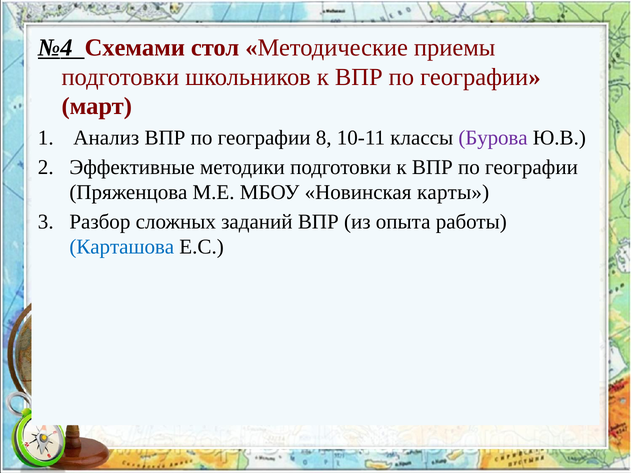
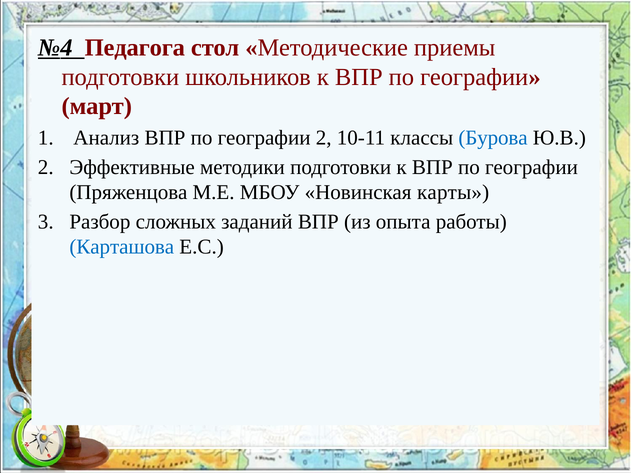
Схемами: Схемами -> Педагога (135, 48)
географии 8: 8 -> 2 (324, 138)
Бурова colour: purple -> blue (493, 138)
